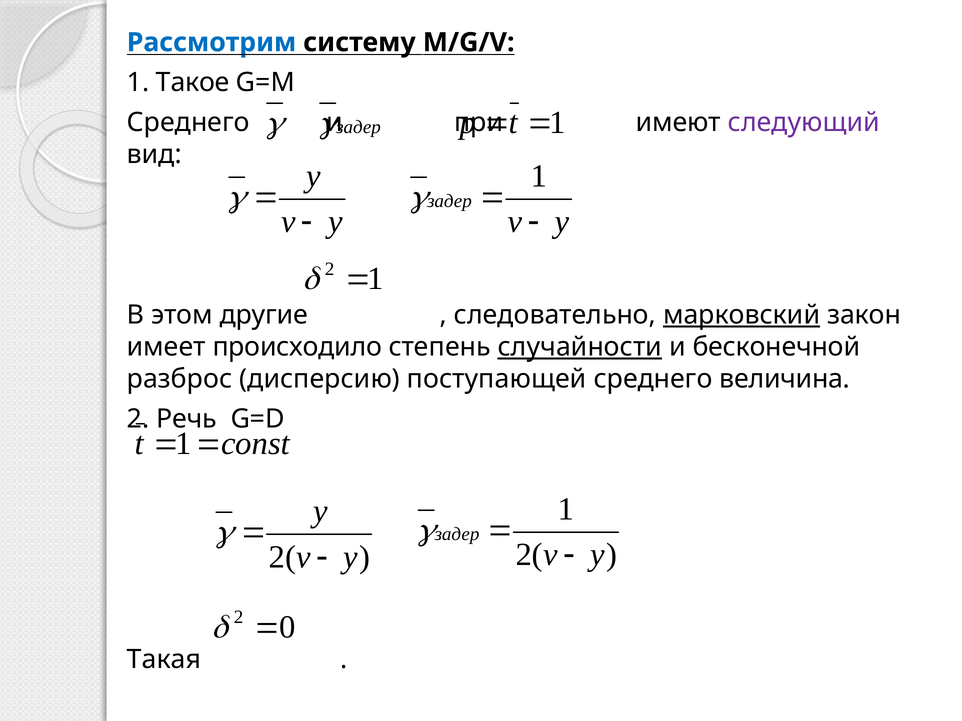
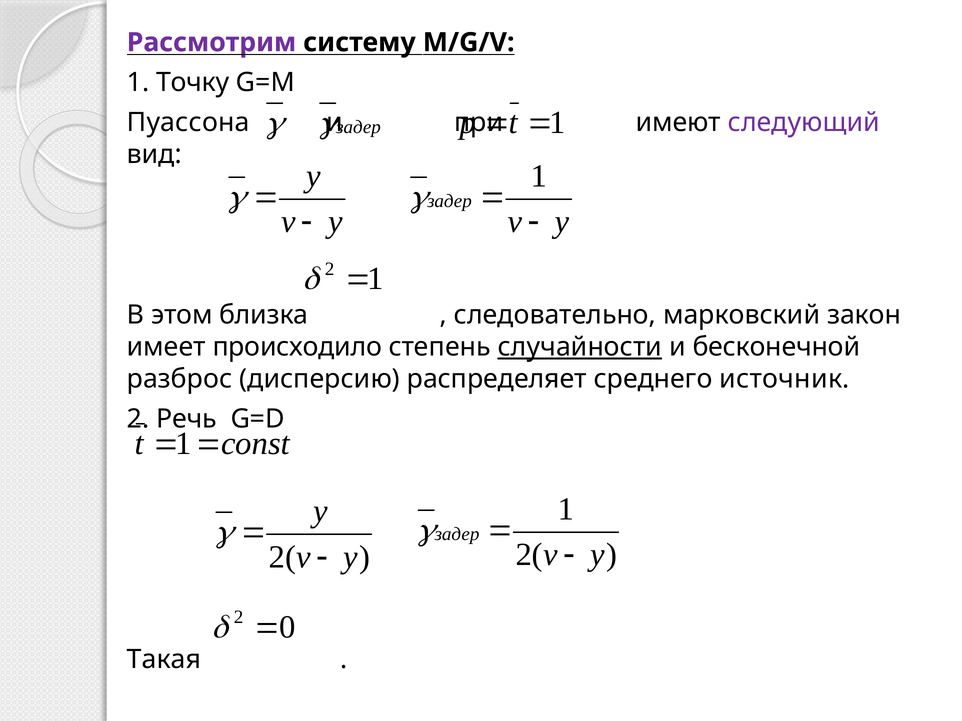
Рассмотрим colour: blue -> purple (212, 42)
Такое: Такое -> Точку (193, 83)
Среднего: Среднего -> Пуассона (188, 123)
другие: другие -> близка (264, 315)
марковский underline: present -> none (742, 315)
поступающей: поступающей -> распределяет (497, 379)
величина: величина -> источник (784, 379)
